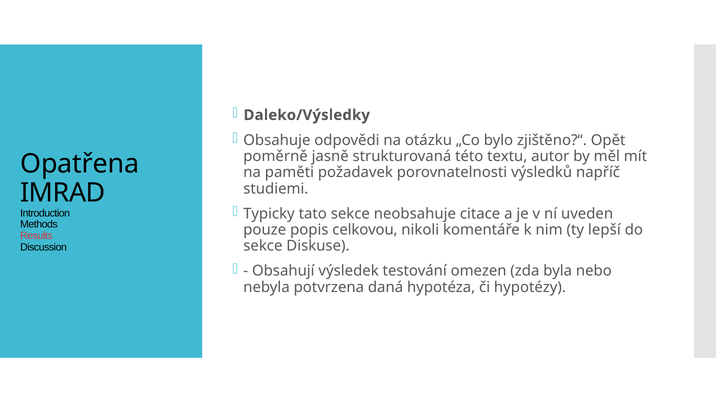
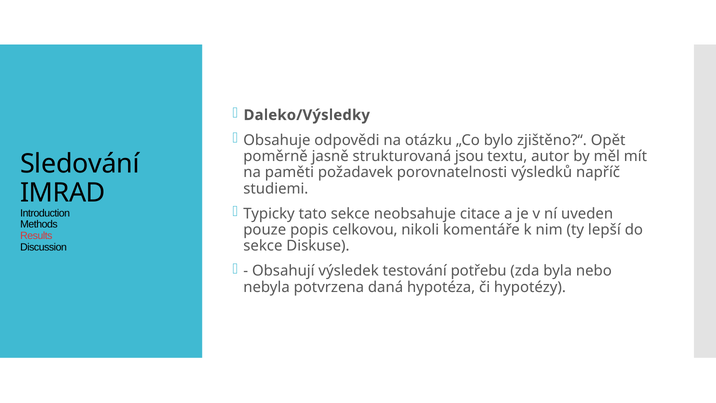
této: této -> jsou (469, 156)
Opatřena: Opatřena -> Sledování (80, 164)
omezen: omezen -> potřebu (479, 271)
